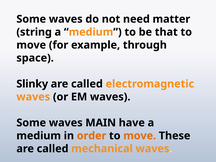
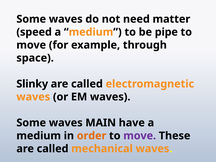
string: string -> speed (34, 32)
that: that -> pipe (166, 32)
move colour: orange -> purple (140, 136)
